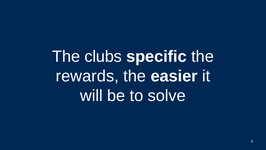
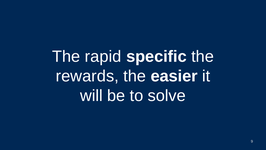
clubs: clubs -> rapid (103, 56)
